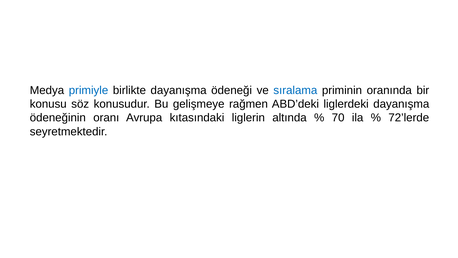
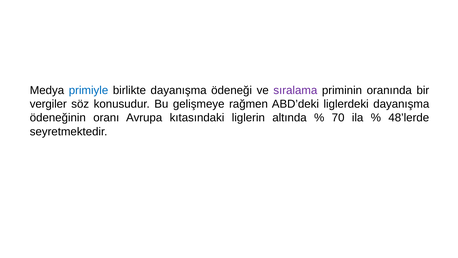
sıralama colour: blue -> purple (295, 90)
konusu: konusu -> vergiler (48, 104)
72’lerde: 72’lerde -> 48’lerde (409, 118)
